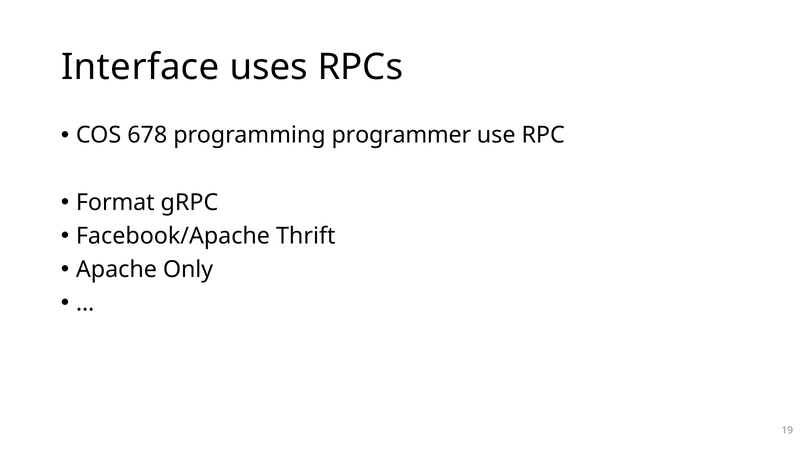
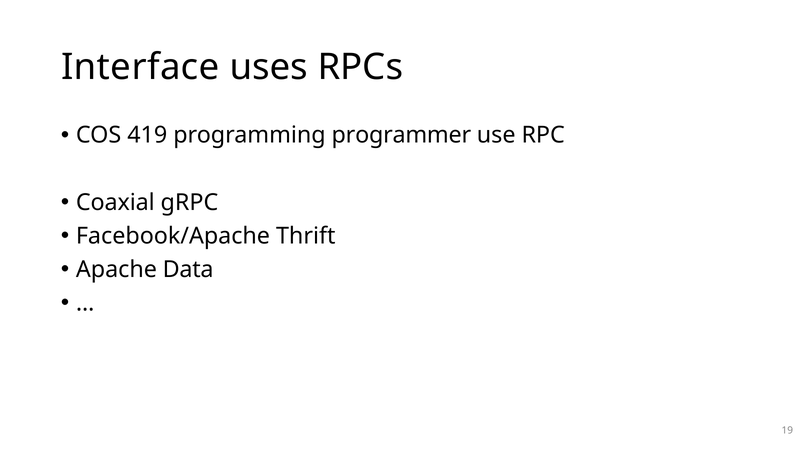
678: 678 -> 419 (147, 135)
Format: Format -> Coaxial (115, 202)
Only: Only -> Data (188, 269)
